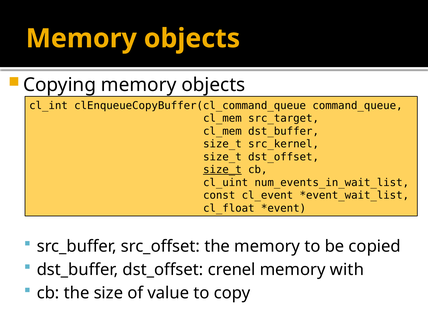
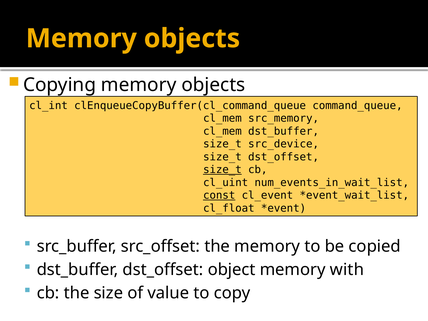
src_target: src_target -> src_memory (284, 118)
src_kernel: src_kernel -> src_device (284, 144)
const underline: none -> present (219, 195)
crenel: crenel -> object (232, 270)
